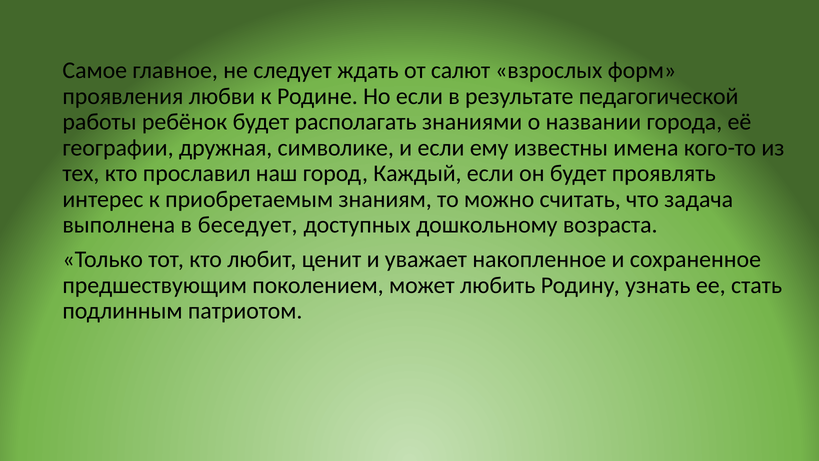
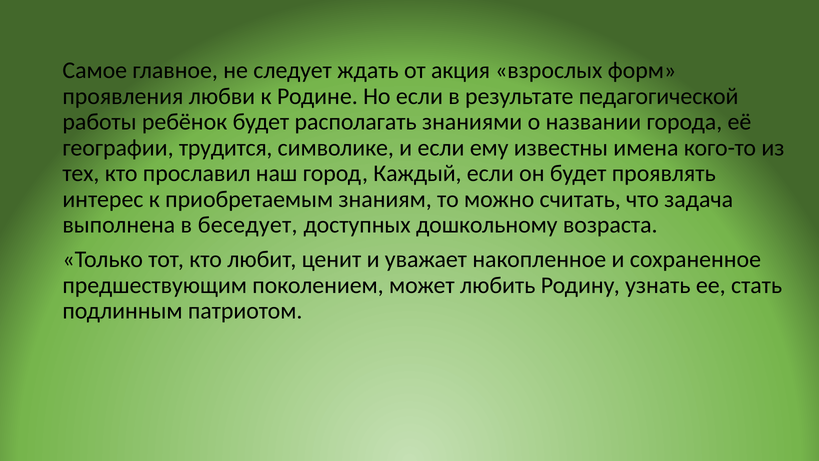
салют: салют -> акция (461, 70)
дружная: дружная -> трудится (226, 148)
